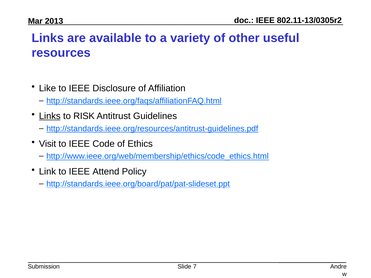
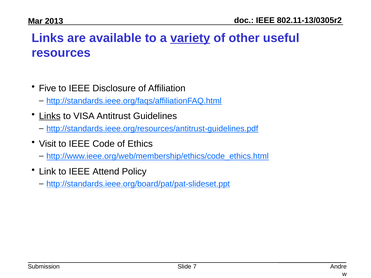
variety underline: none -> present (190, 38)
Like: Like -> Five (48, 88)
RISK: RISK -> VISA (84, 116)
